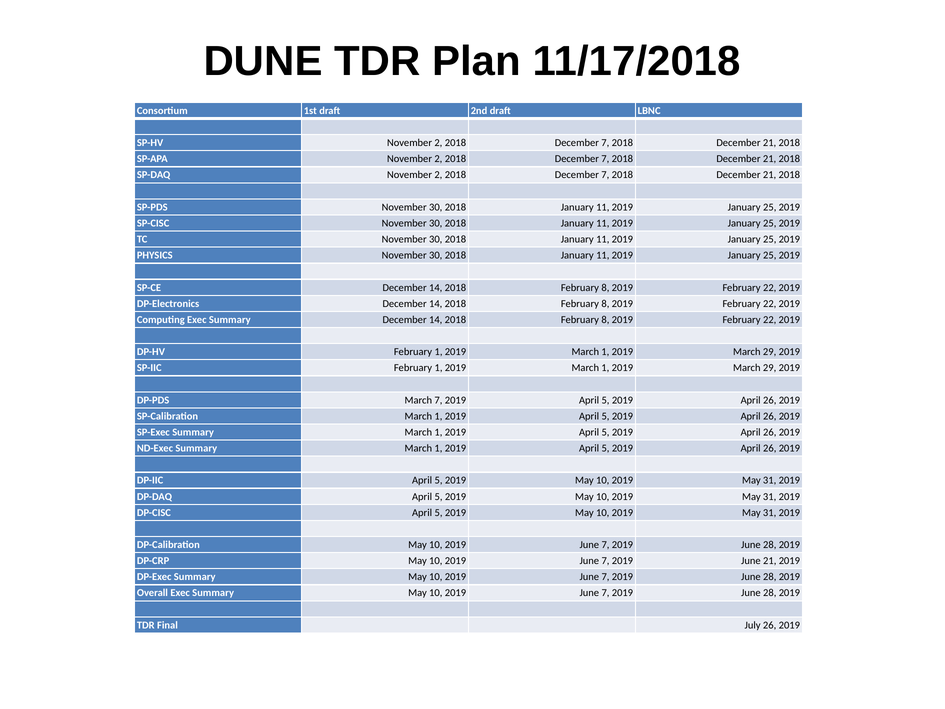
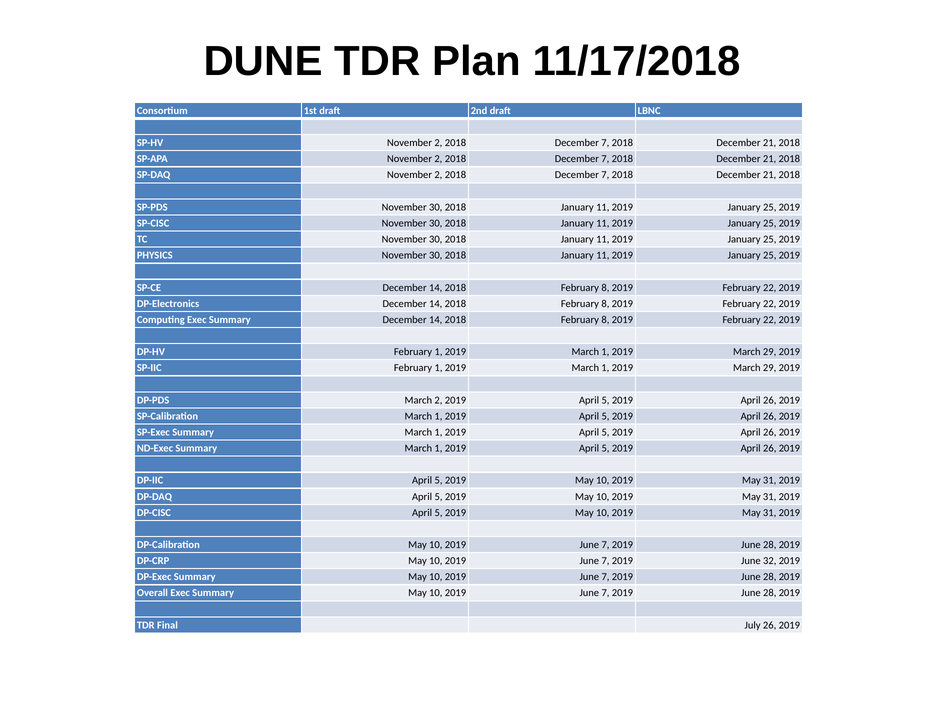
March 7: 7 -> 2 (438, 400)
June 21: 21 -> 32 (770, 561)
